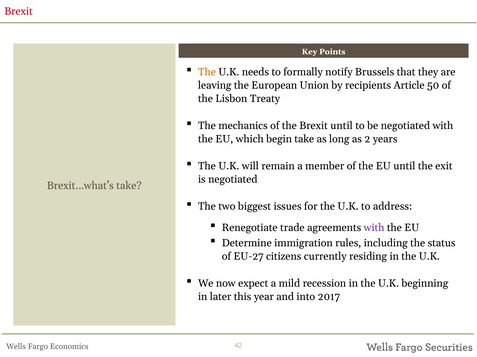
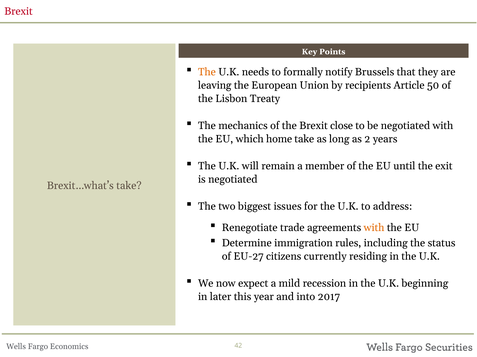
Brexit until: until -> close (342, 126)
begin: begin -> home (279, 139)
with colour: purple -> orange (374, 228)
